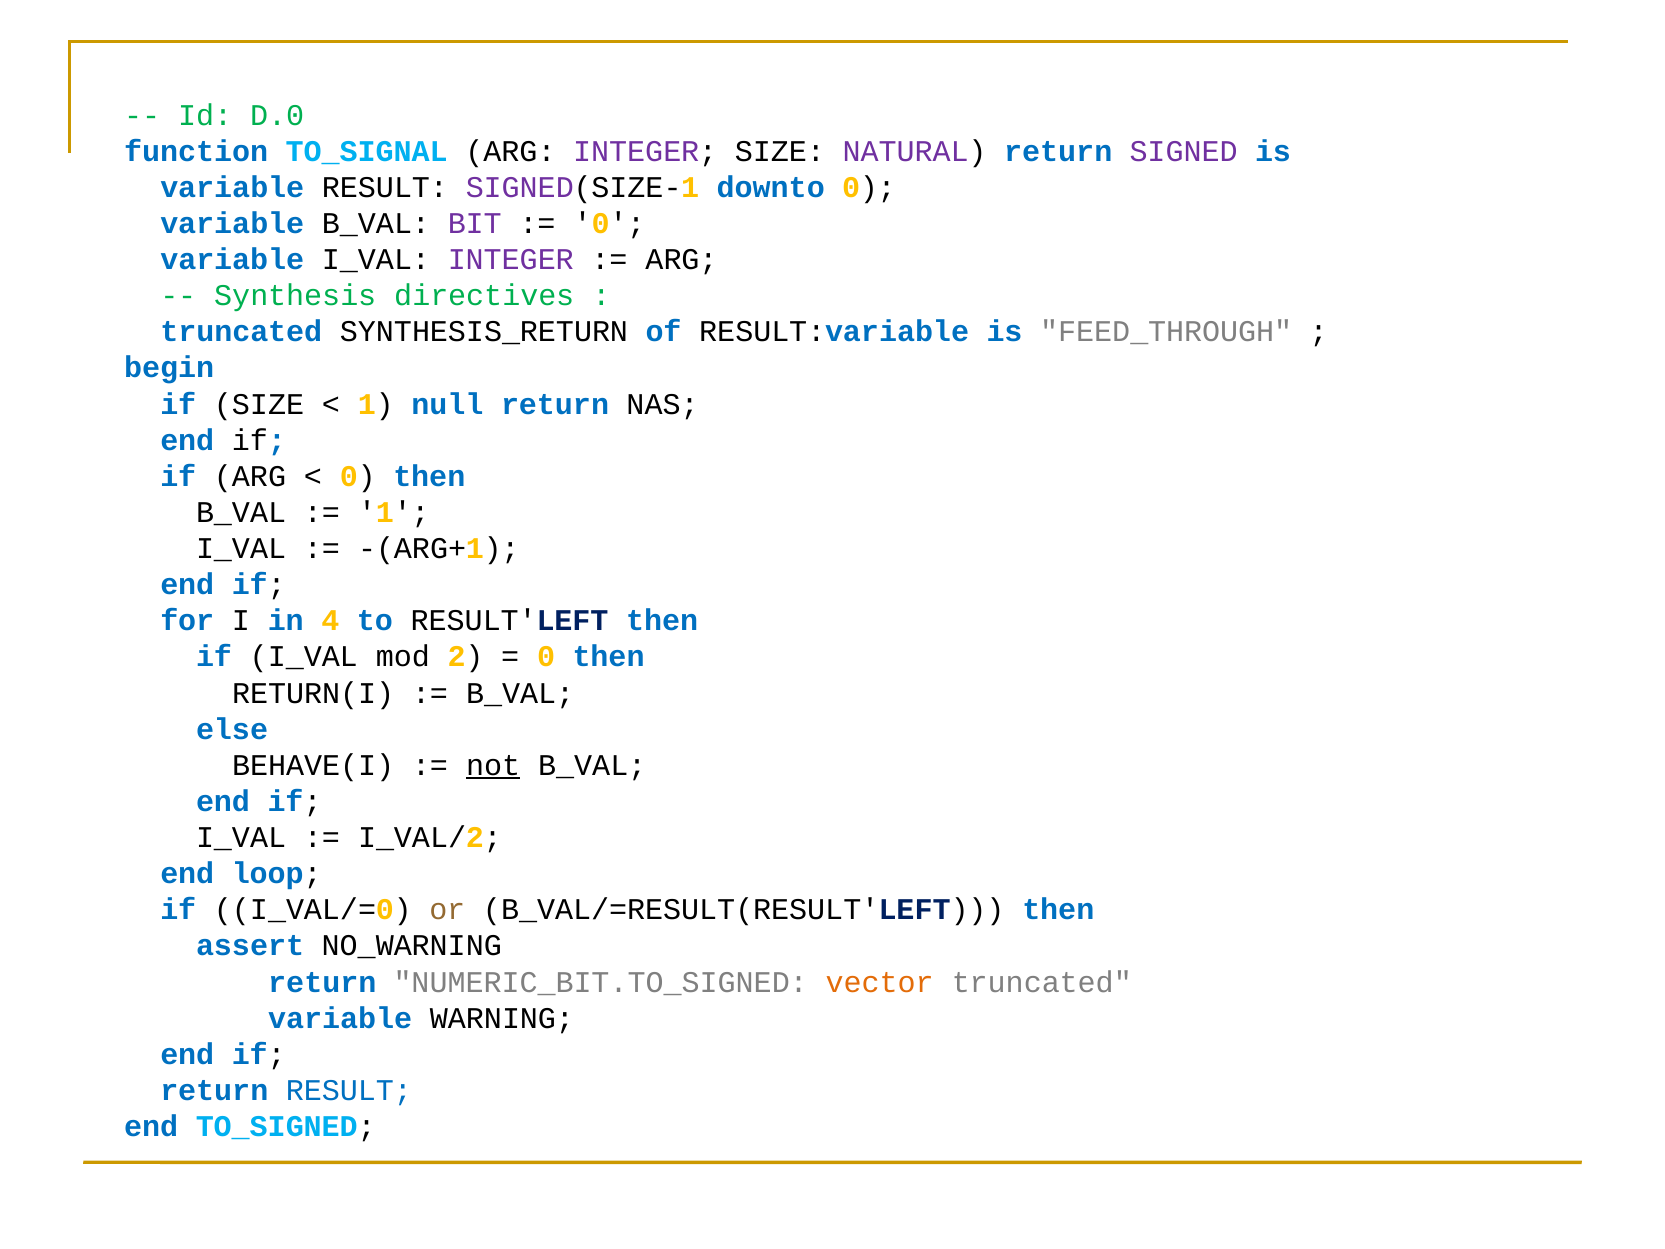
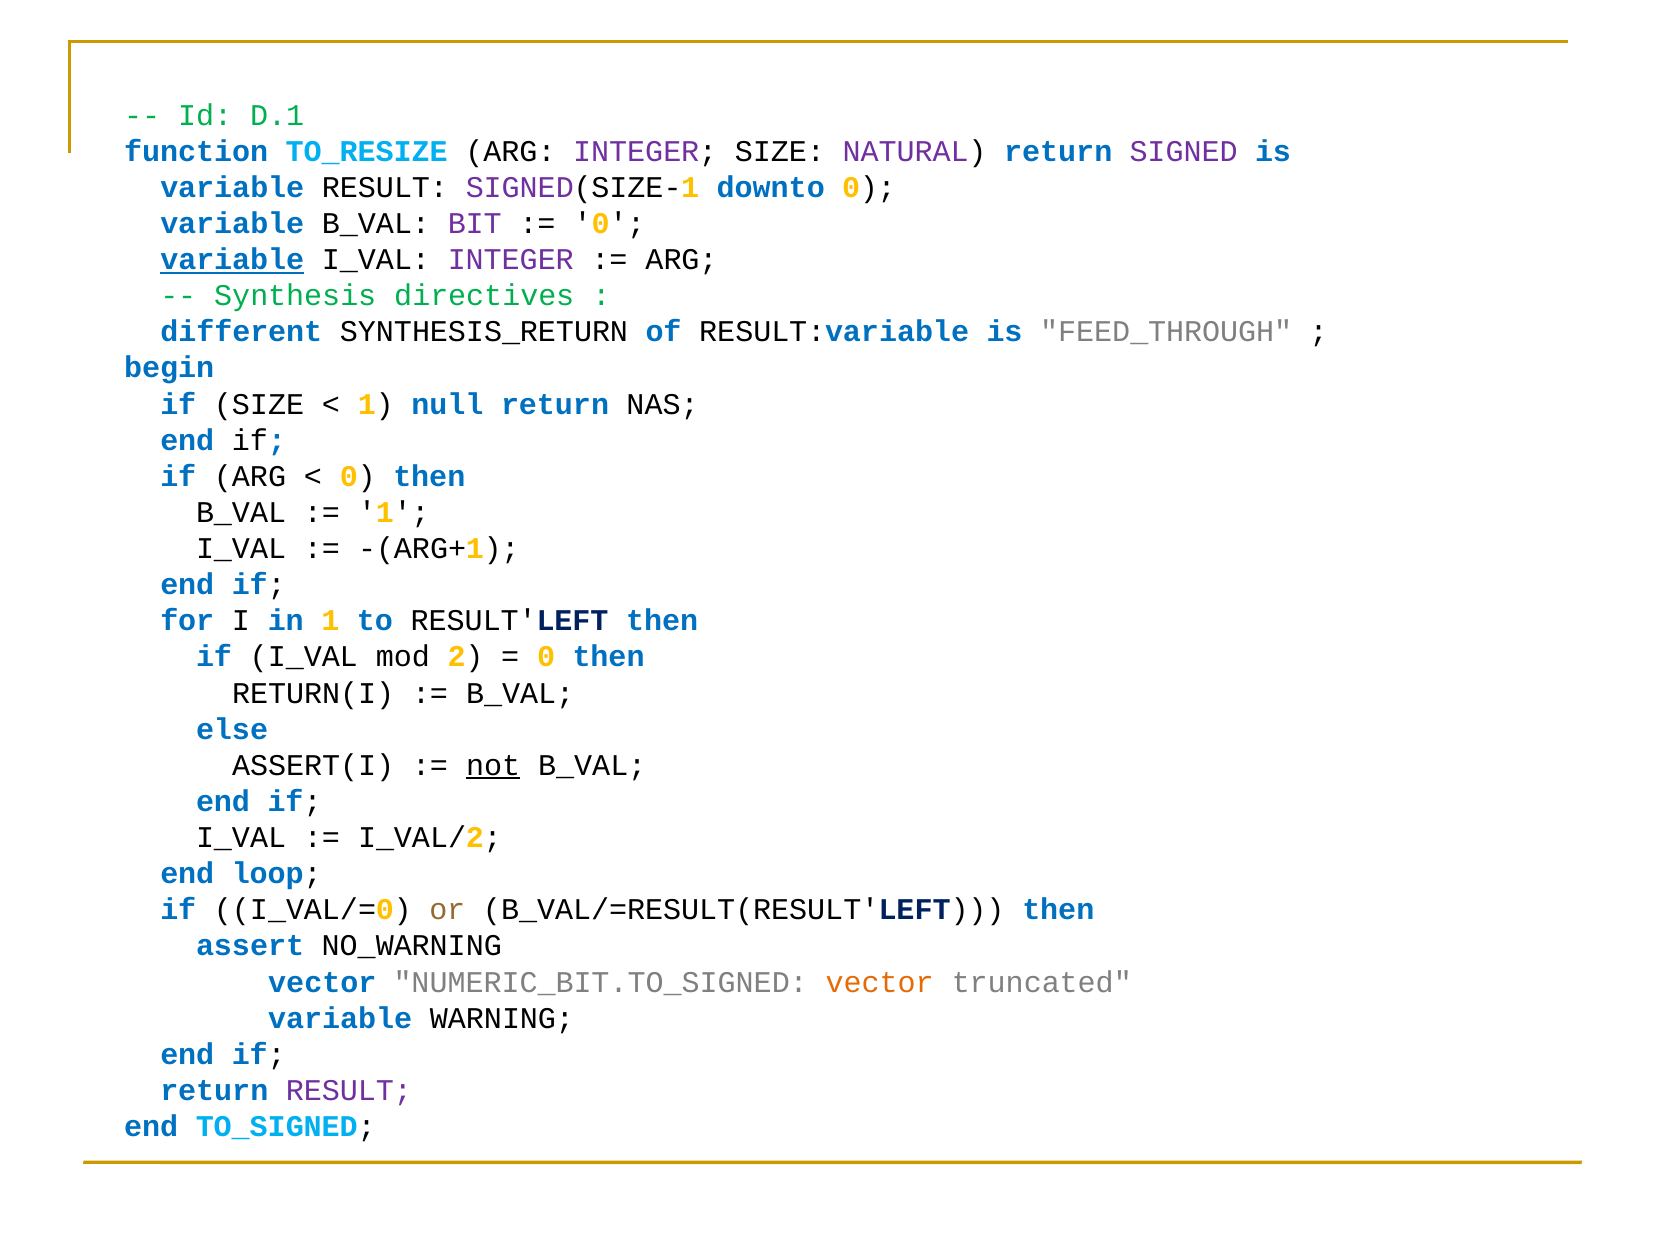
D.0: D.0 -> D.1 (277, 115)
TO_SIGNAL: TO_SIGNAL -> TO_RESIZE (367, 151)
variable underline: none -> present (232, 260)
truncated: truncated -> different (241, 332)
in 4: 4 -> 1 (330, 621)
BEHAVE(I: BEHAVE(I -> ASSERT(I (313, 765)
return: return -> vector (322, 982)
RESULT colour: blue -> purple (349, 1090)
